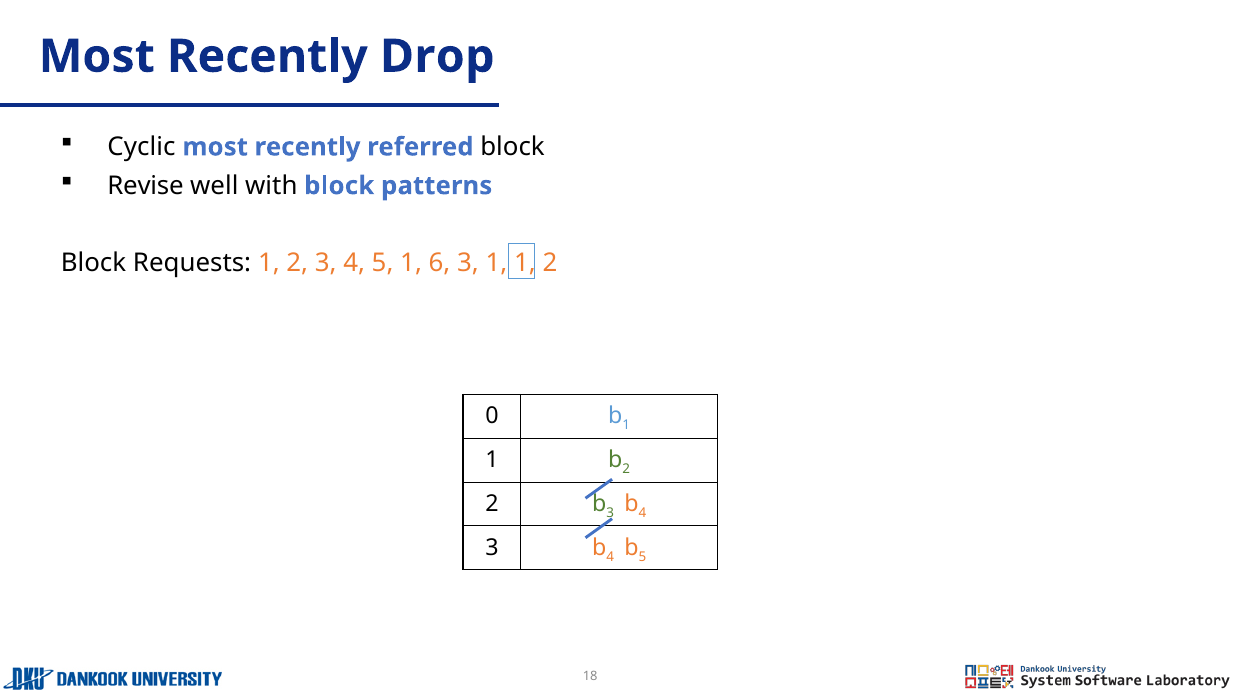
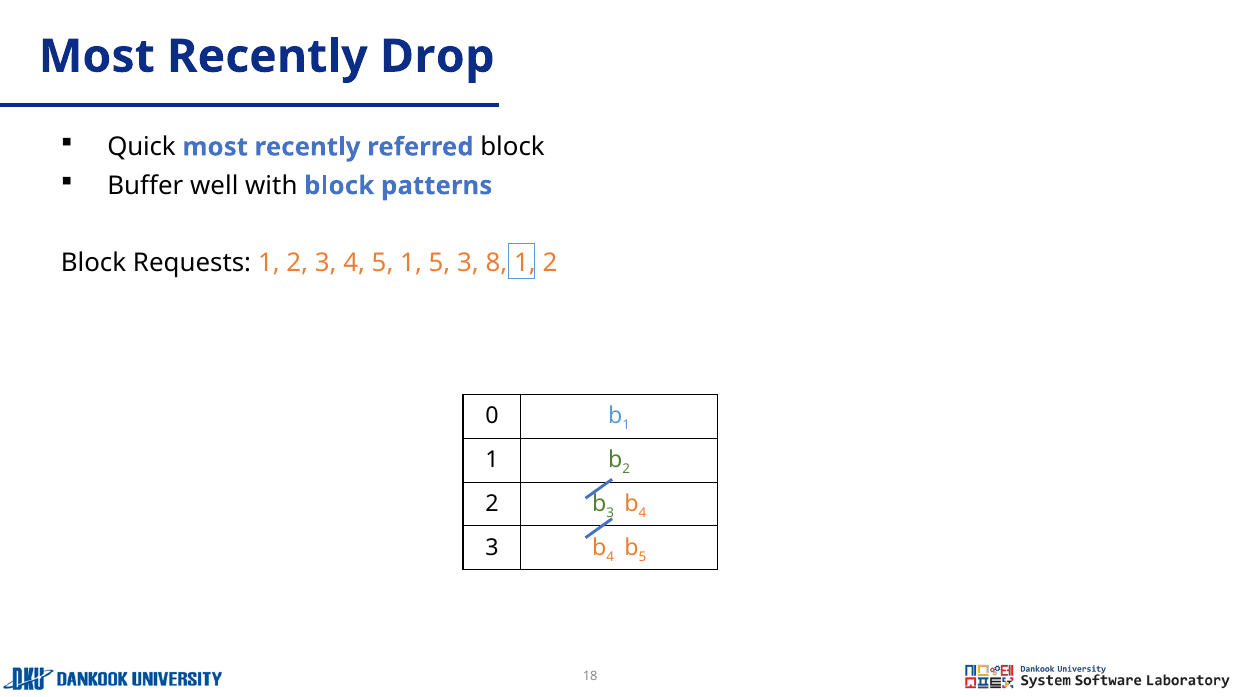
Cyclic: Cyclic -> Quick (142, 147)
Revise: Revise -> Buffer (145, 186)
1 6: 6 -> 5 (440, 263)
3 1: 1 -> 8 (496, 263)
